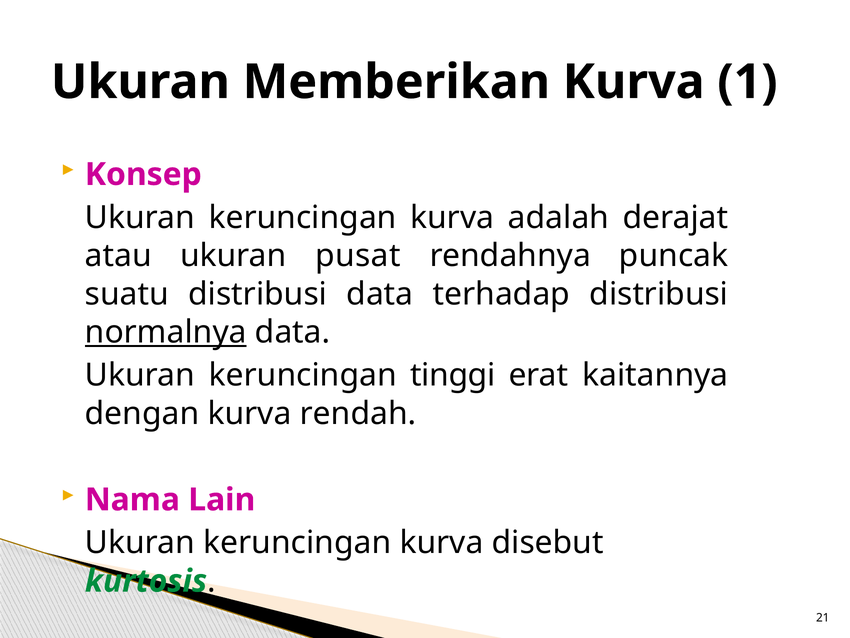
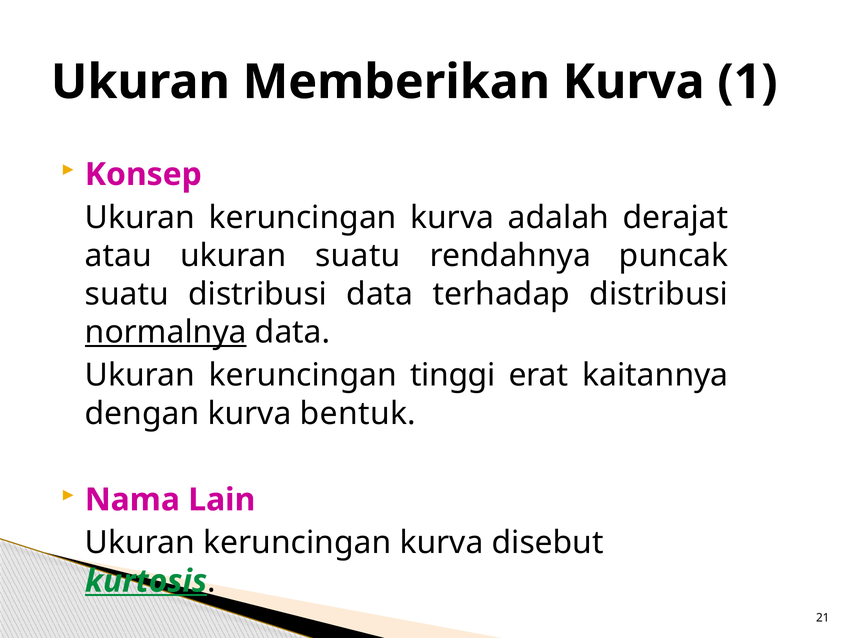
ukuran pusat: pusat -> suatu (358, 256)
rendah: rendah -> bentuk (358, 413)
kurtosis underline: none -> present (146, 581)
